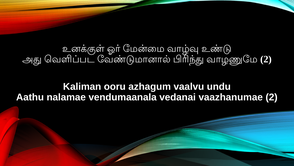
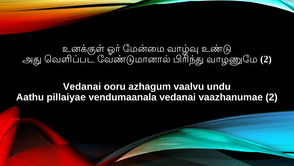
Kaliman: Kaliman -> Vedanai (82, 86)
nalamae: nalamae -> pillaiyae (66, 97)
